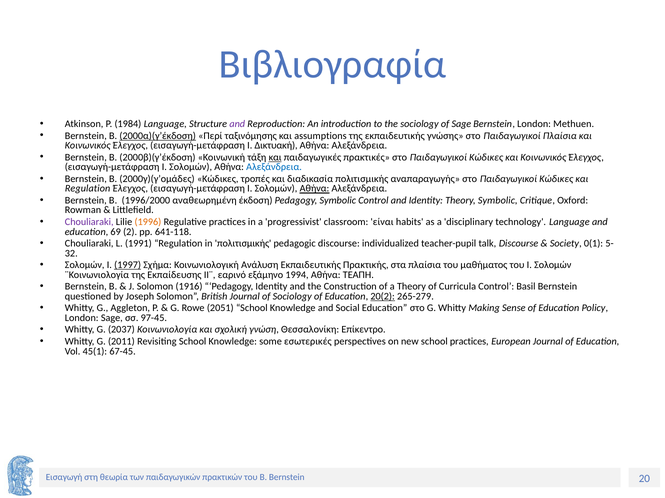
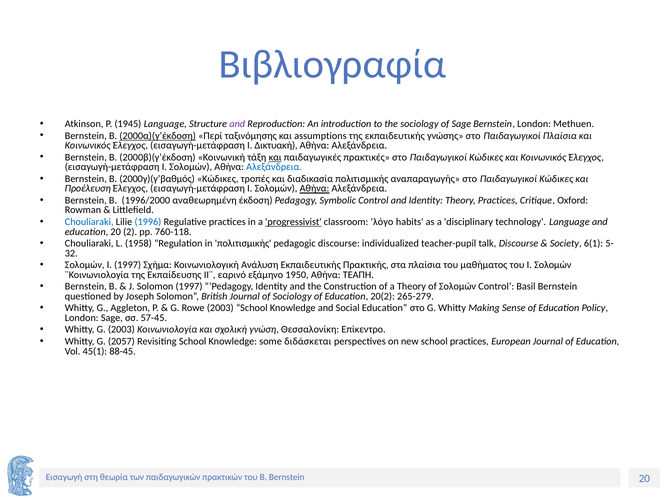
1984: 1984 -> 1945 (128, 124)
2000γ)(γ’ομάδες: 2000γ)(γ’ομάδες -> 2000γ)(γ’βαθμός (157, 179)
Regulation: Regulation -> Προέλευση (88, 189)
Theory Symbolic: Symbolic -> Practices (498, 201)
Chouliaraki colour: purple -> blue (89, 222)
1996 colour: orange -> blue (148, 222)
progressivist underline: none -> present (293, 222)
είναι: είναι -> λόγο (382, 222)
education 69: 69 -> 20 (116, 232)
641-118: 641-118 -> 760-118 (173, 232)
1991: 1991 -> 1958 (138, 244)
0(1: 0(1 -> 6(1 (593, 244)
1997 underline: present -> none (128, 265)
1994: 1994 -> 1950 (297, 275)
Solomon 1916: 1916 -> 1997 (189, 287)
of Curricula: Curricula -> Σολομών (458, 287)
20(2 underline: present -> none (383, 297)
Rowe 2051: 2051 -> 2003 (220, 309)
97-45: 97-45 -> 57-45 (154, 318)
G 2037: 2037 -> 2003 (121, 330)
2011: 2011 -> 2057 (121, 342)
εσωτερικές: εσωτερικές -> διδάσκεται (308, 342)
67-45: 67-45 -> 88-45 (123, 352)
